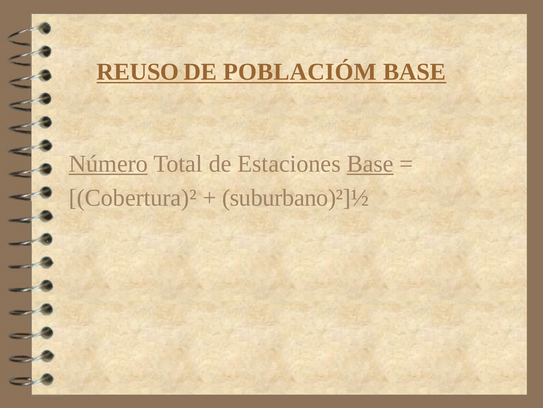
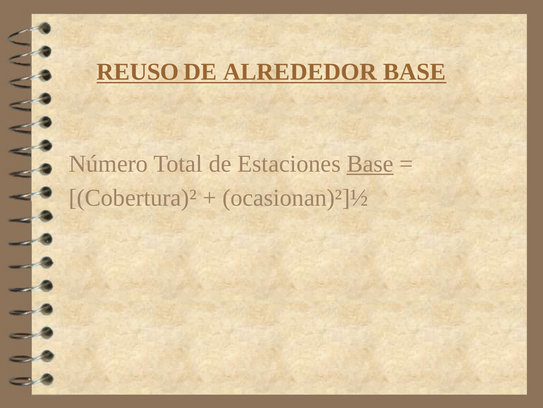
POBLACIÓM: POBLACIÓM -> ALREDEDOR (300, 72)
Número underline: present -> none (108, 164)
suburbano)²]½: suburbano)²]½ -> ocasionan)²]½ (295, 197)
